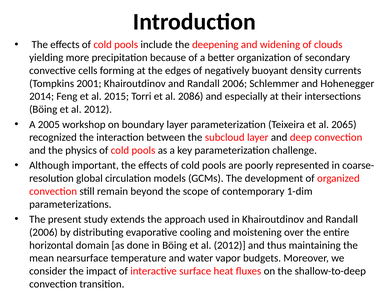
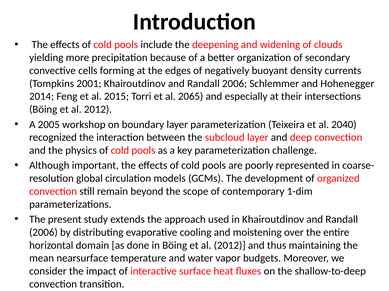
2086: 2086 -> 2065 (191, 97)
2065: 2065 -> 2040 (344, 125)
